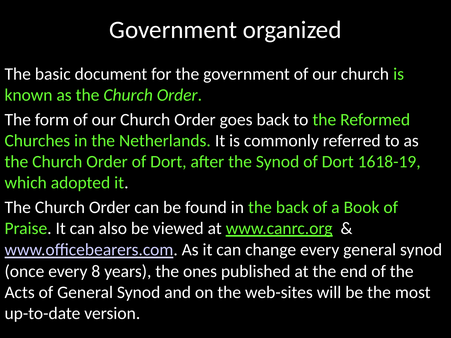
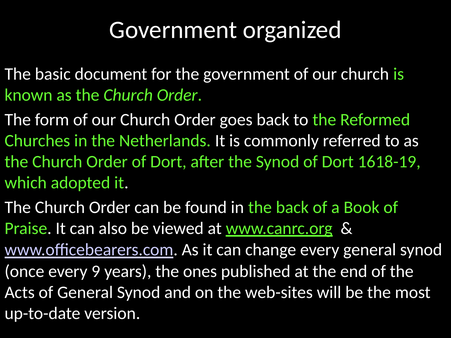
8: 8 -> 9 (96, 271)
